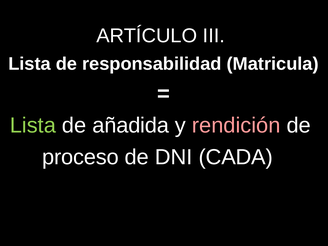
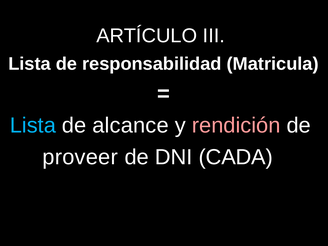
Lista colour: light green -> light blue (33, 125)
añadida: añadida -> alcance (131, 125)
proceso: proceso -> proveer (80, 157)
